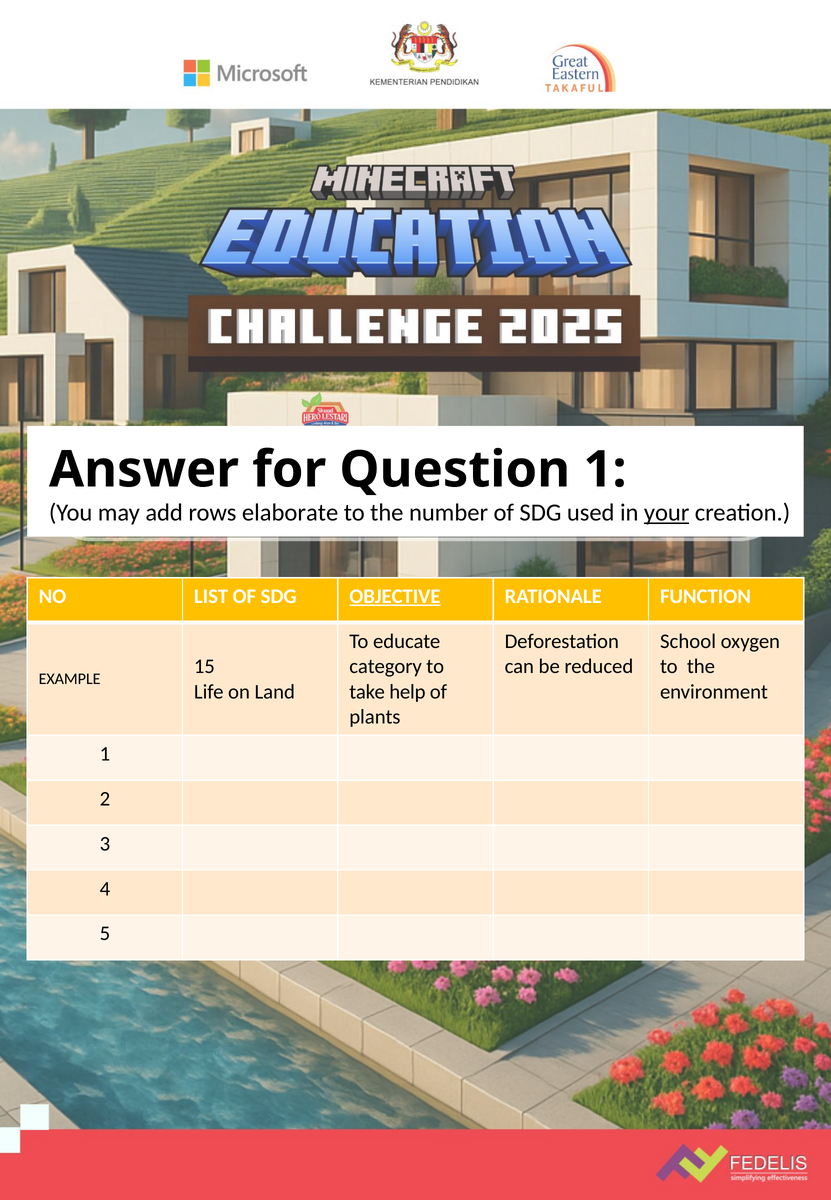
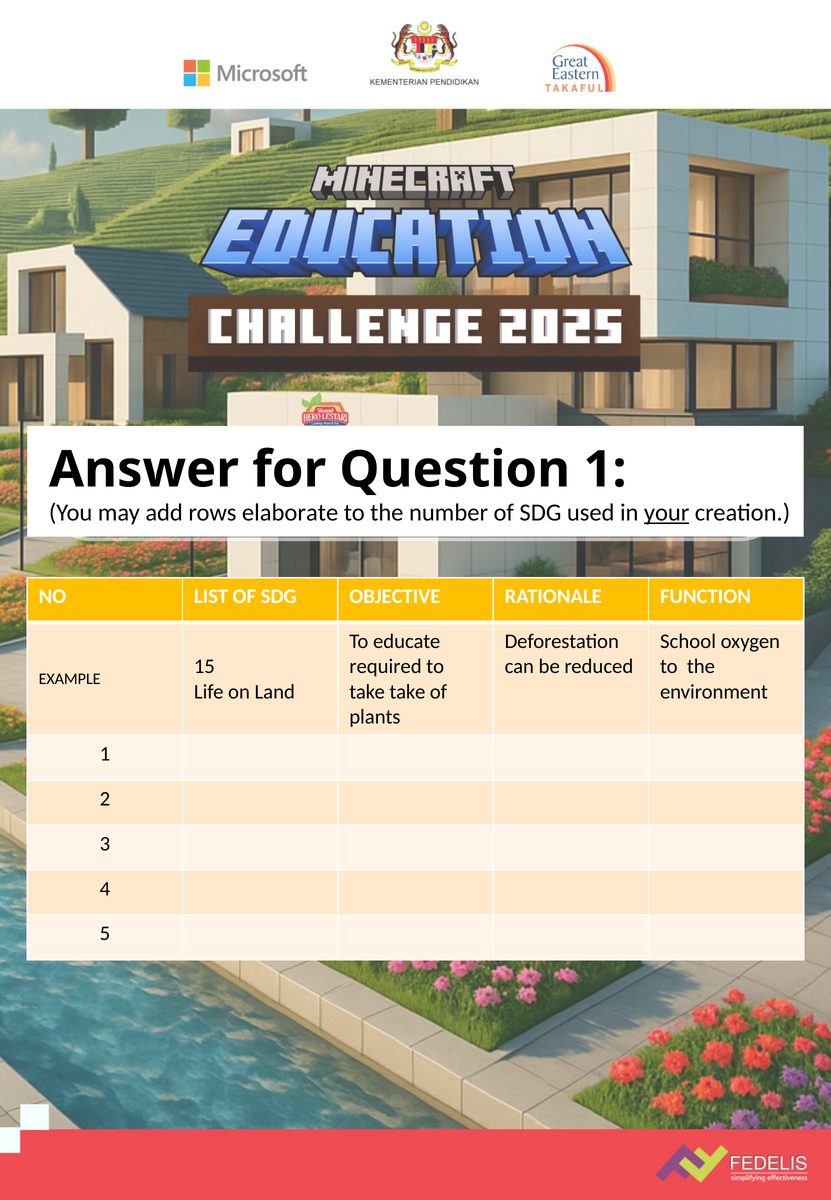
OBJECTIVE underline: present -> none (395, 596)
category: category -> required (385, 667)
take help: help -> take (407, 692)
